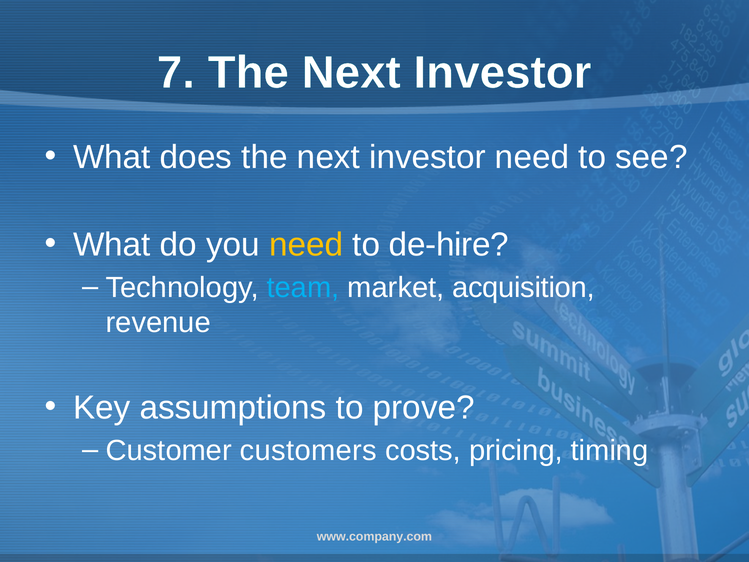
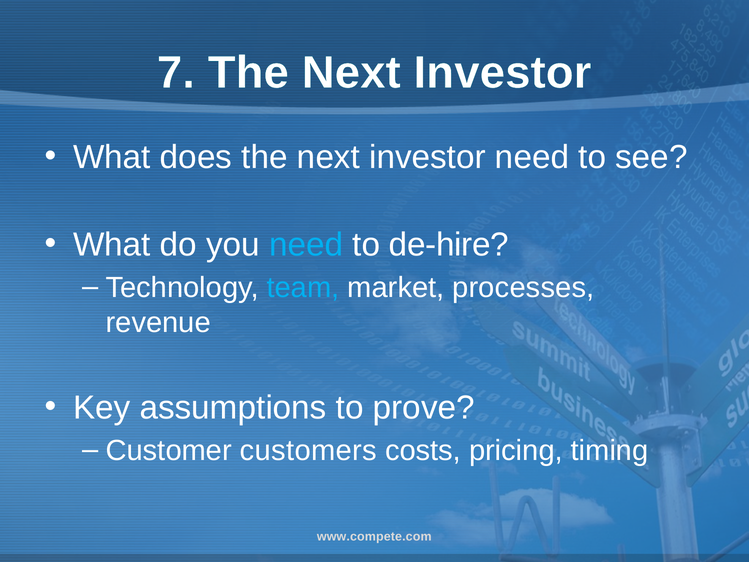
need colour: yellow -> light blue (306, 245)
acquisition: acquisition -> processes (523, 287)
www.company.com: www.company.com -> www.compete.com (374, 536)
